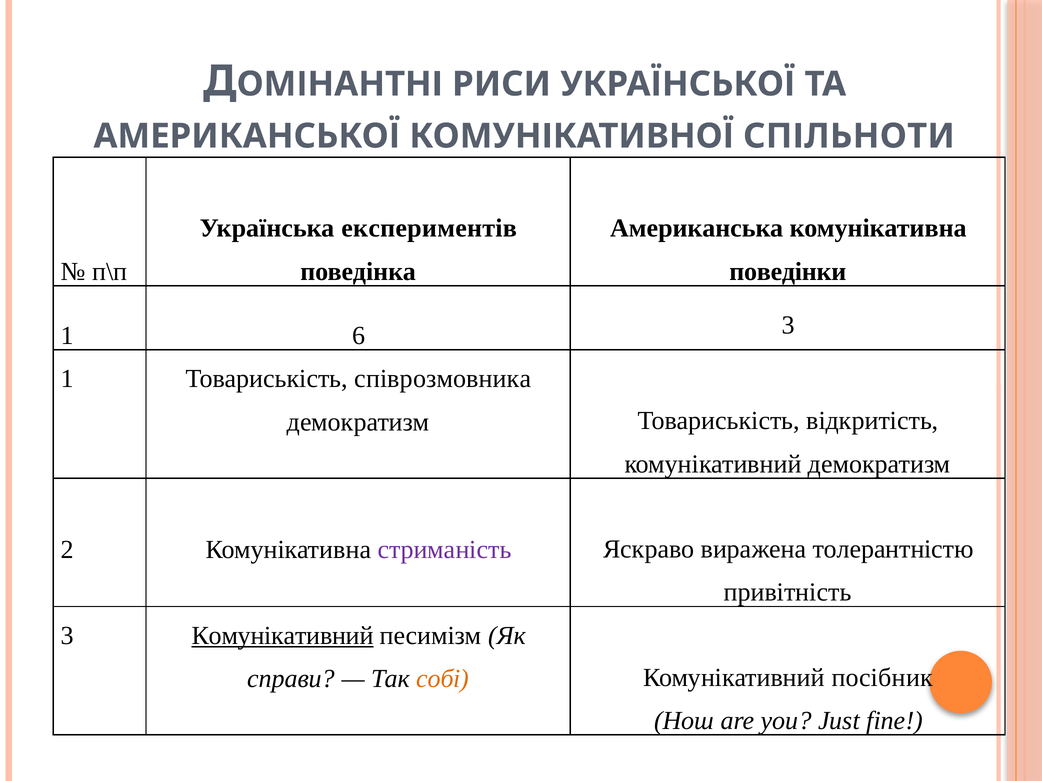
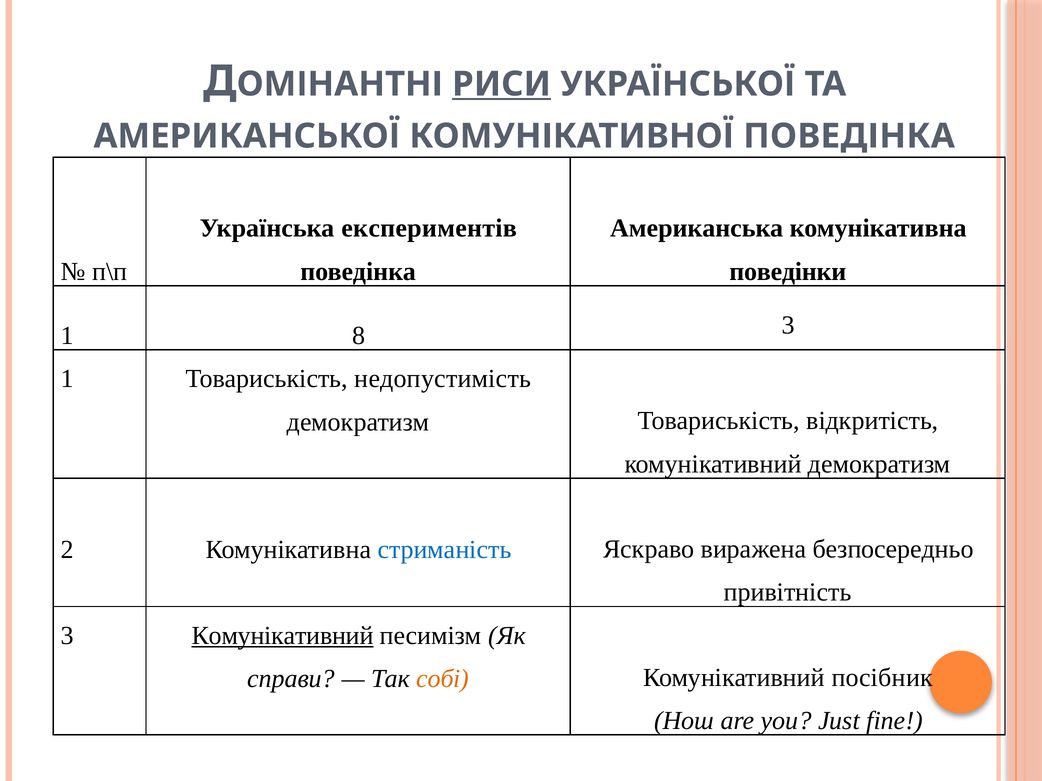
РИСИ underline: none -> present (502, 84)
КОМУНІКАТИВНОЇ СПІЛЬНОТИ: СПІЛЬНОТИ -> ПОВЕДІНКА (849, 136)
6: 6 -> 8 (359, 336)
співрозмовника: співрозмовника -> недопустимість (443, 379)
стриманість colour: purple -> blue (445, 550)
толерантністю: толерантністю -> безпосередньо (893, 549)
